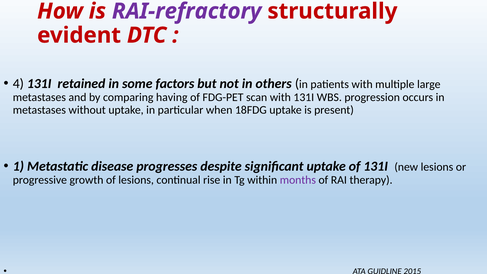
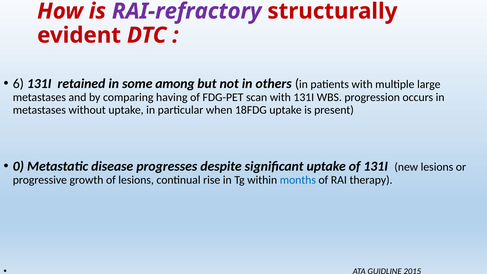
4: 4 -> 6 (18, 84)
factors: factors -> among (175, 84)
1: 1 -> 0 (18, 166)
months colour: purple -> blue (298, 180)
